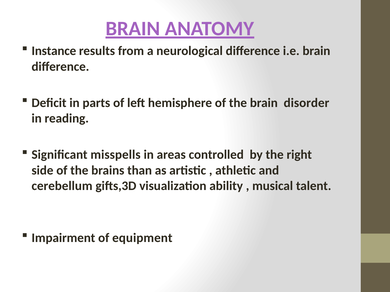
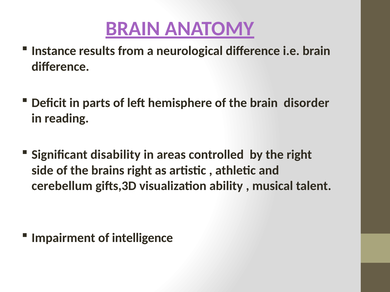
misspells: misspells -> disability (116, 155)
brains than: than -> right (140, 171)
equipment: equipment -> intelligence (142, 238)
